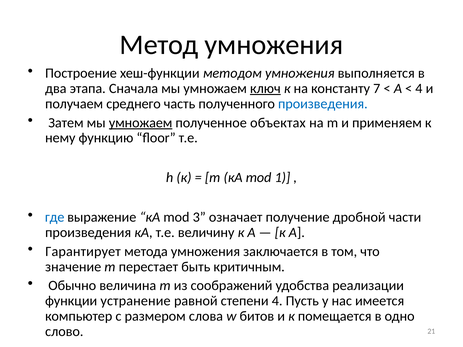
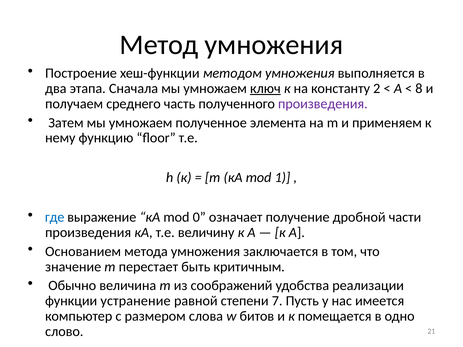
7: 7 -> 2 (377, 89)
4: 4 -> 8 (419, 89)
произведения colour: blue -> purple (323, 104)
умножаем underline: present -> none (141, 123)
объектах: объектах -> элемента (278, 123)
3: 3 -> 0 (199, 217)
Гарантирует: Гарантирует -> Основанием (83, 252)
степени 4: 4 -> 7 (277, 301)
